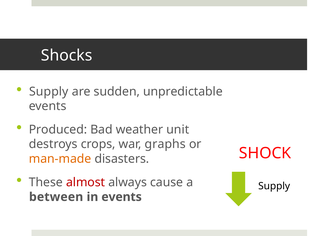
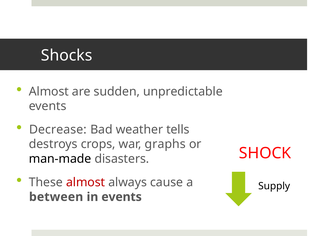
Supply: Supply -> Almost (49, 92)
Produced: Produced -> Decrease (58, 130)
unit: unit -> tells (178, 130)
man-made colour: orange -> black (60, 159)
